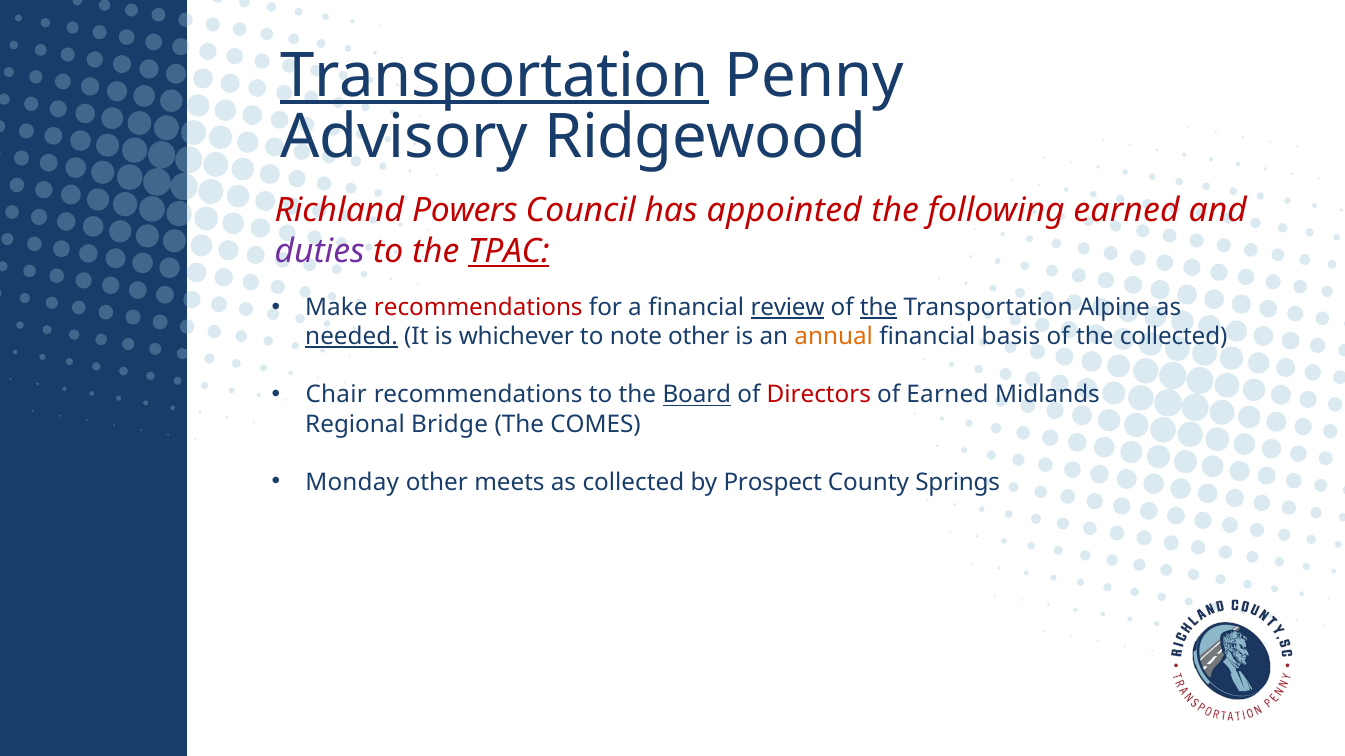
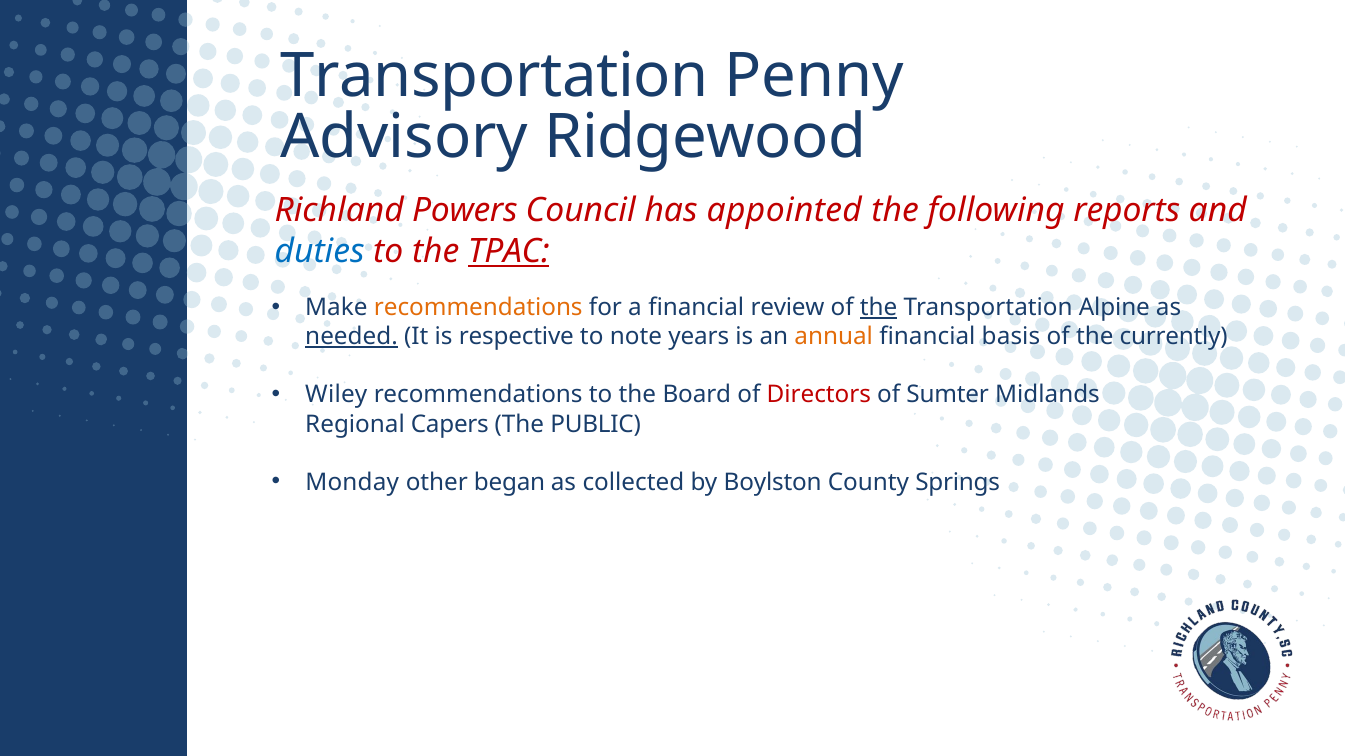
Transportation underline: present -> none (495, 76)
following earned: earned -> reports (1127, 211)
duties colour: purple -> blue (320, 252)
recommendations colour: red -> orange (478, 308)
review underline: present -> none (788, 308)
whichever: whichever -> respective (516, 337)
note other: other -> years (699, 337)
the collected: collected -> currently (1174, 337)
Chair: Chair -> Wiley (336, 395)
Board underline: present -> none (697, 395)
of Earned: Earned -> Sumter (948, 395)
Bridge: Bridge -> Capers (450, 424)
COMES: COMES -> PUBLIC (596, 424)
meets: meets -> began (510, 483)
Prospect: Prospect -> Boylston (773, 483)
